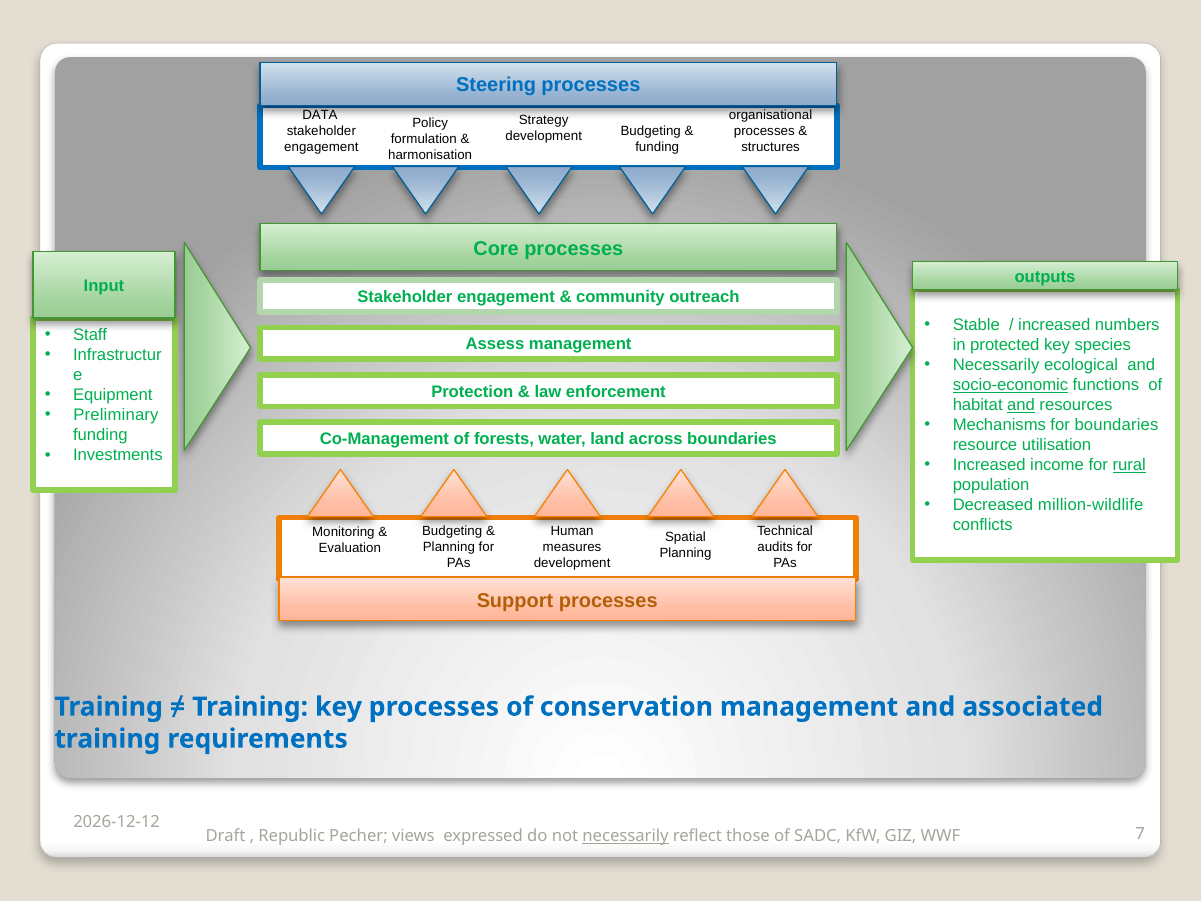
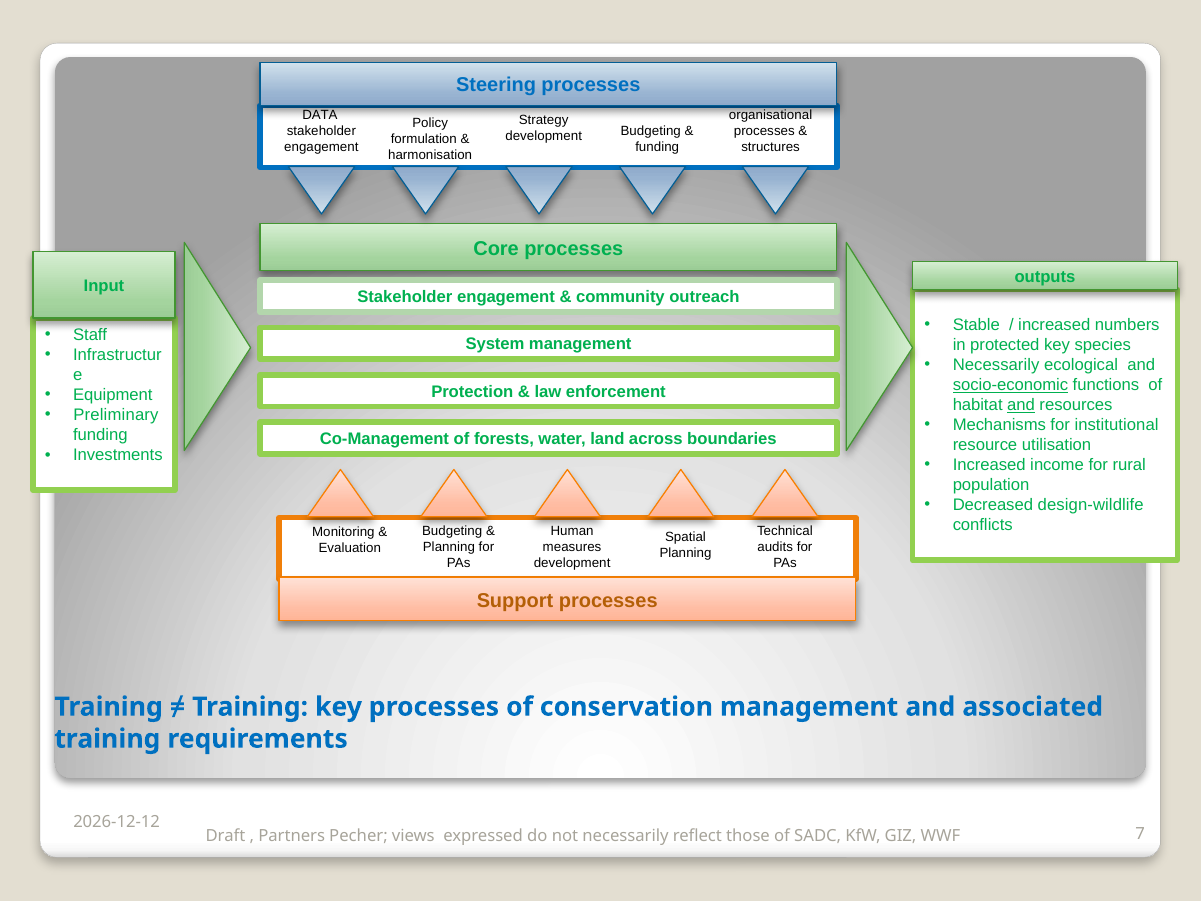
Assess: Assess -> System (495, 344)
for boundaries: boundaries -> institutional (1117, 425)
rural underline: present -> none (1129, 465)
million-wildlife: million-wildlife -> design-wildlife (1091, 505)
Republic: Republic -> Partners (292, 836)
necessarily underline: present -> none (626, 836)
